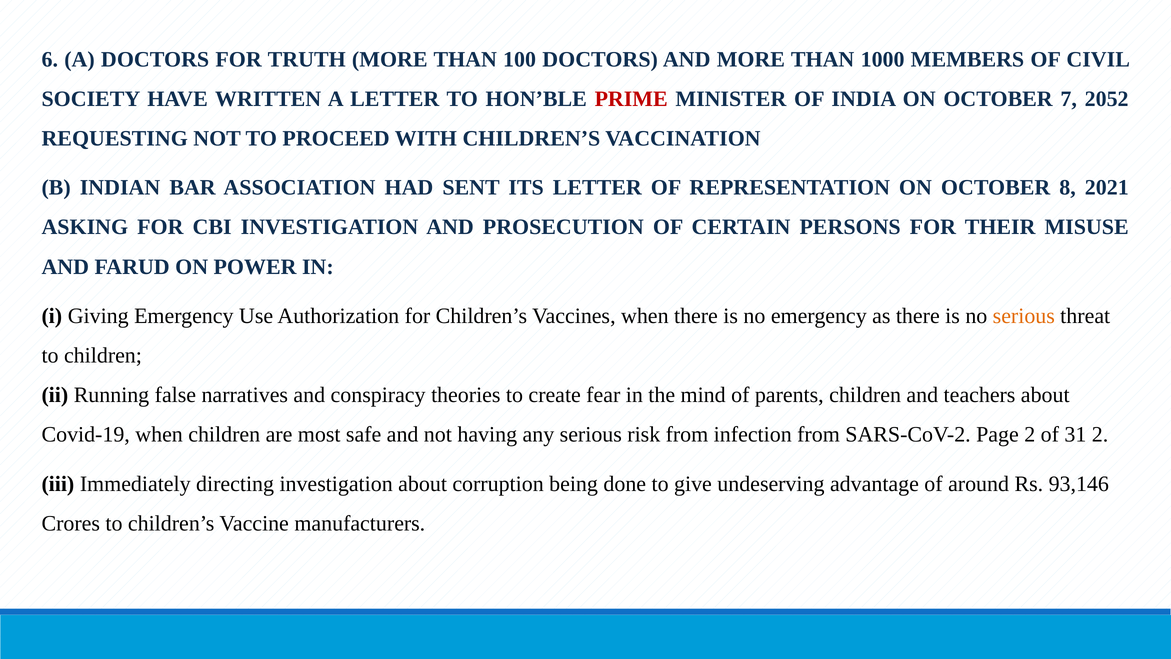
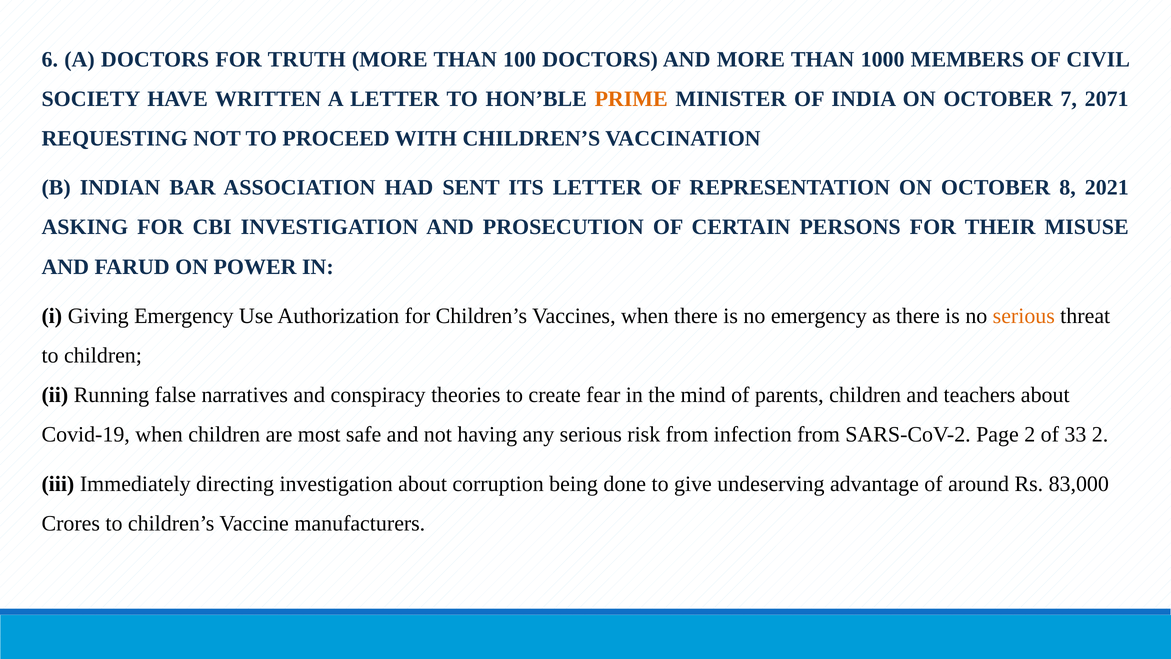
PRIME colour: red -> orange (631, 99)
2052: 2052 -> 2071 (1107, 99)
31: 31 -> 33 (1075, 434)
93,146: 93,146 -> 83,000 (1079, 484)
